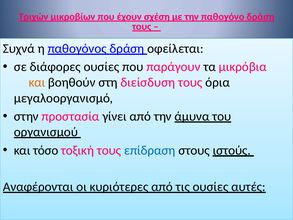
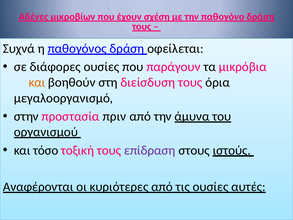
Τριχών: Τριχών -> Αδένες (33, 17)
γίνει: γίνει -> πριν (114, 116)
επίδραση colour: blue -> purple (150, 150)
